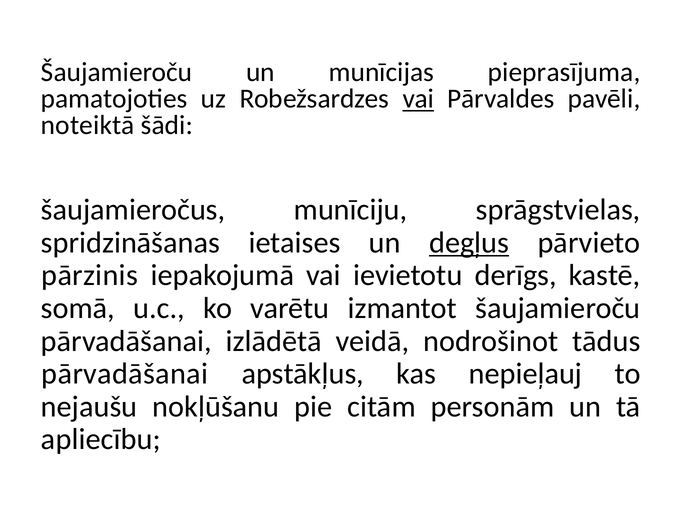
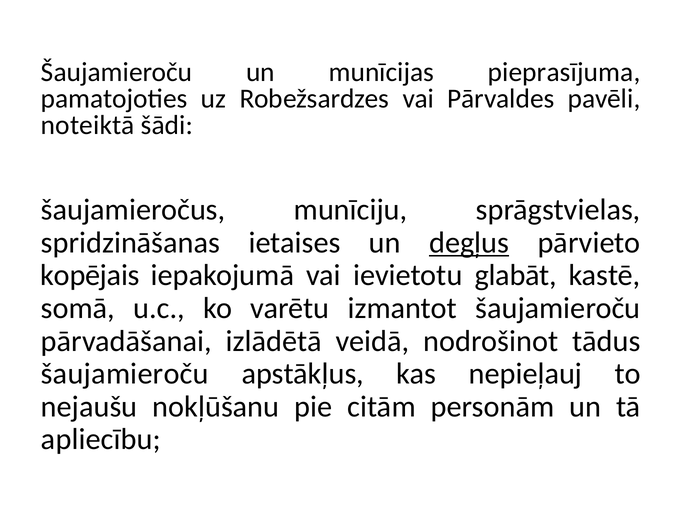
vai underline: present -> none (418, 99)
pārzinis: pārzinis -> kopējais (90, 275)
derīgs: derīgs -> glabāt (516, 275)
pārvadāšanai: pārvadāšanai -> šaujamieroču (125, 373)
